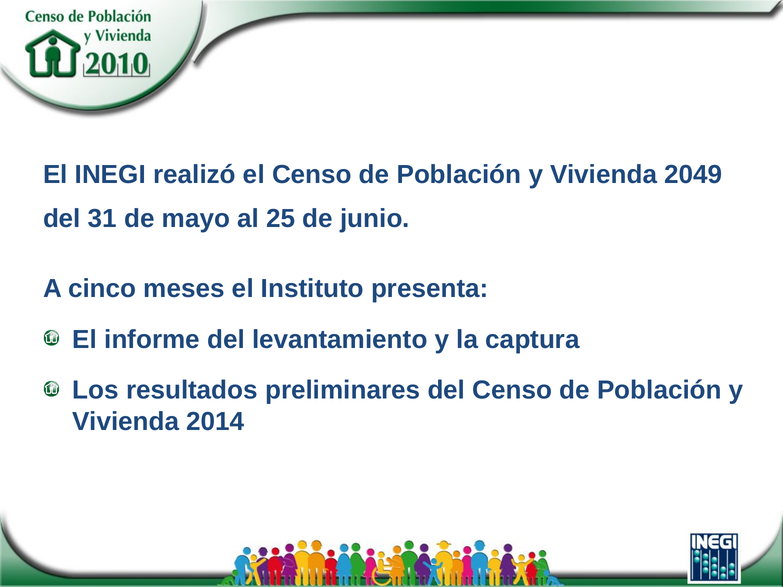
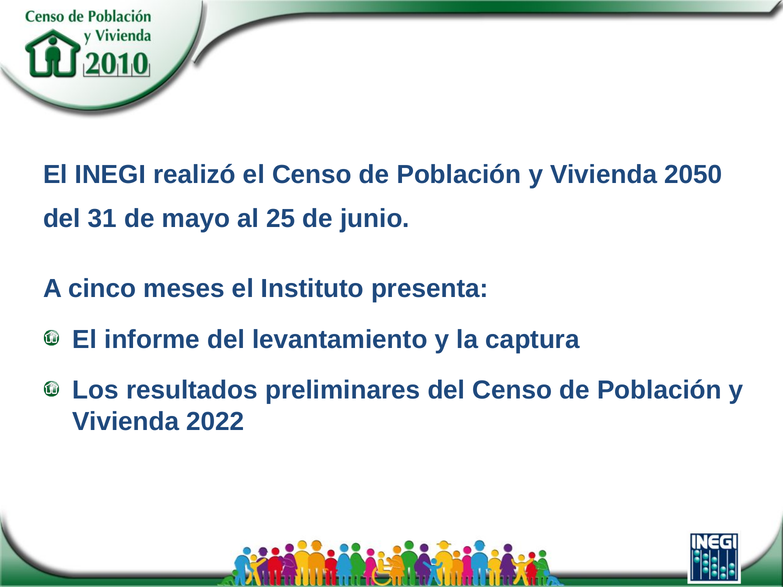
2049: 2049 -> 2050 (693, 175)
2014: 2014 -> 2022 (215, 422)
